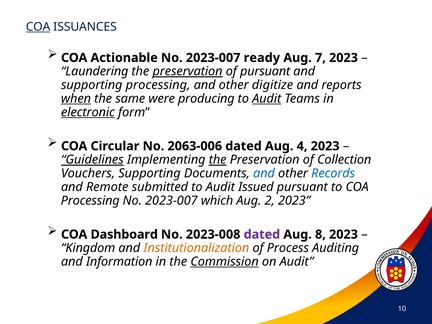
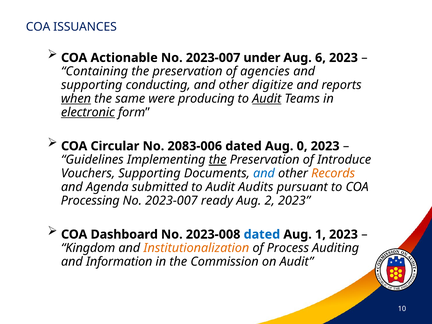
COA underline: present -> none (38, 27)
ready: ready -> under (262, 58)
7: 7 -> 6 (320, 58)
Laundering: Laundering -> Containing (95, 71)
preservation underline: present -> none (188, 71)
of pursuant: pursuant -> agencies (265, 71)
supporting processing: processing -> conducting (158, 85)
2063-006: 2063-006 -> 2083-006 (195, 146)
4: 4 -> 0 (302, 146)
Guidelines underline: present -> none (92, 160)
Collection: Collection -> Introduce (344, 160)
Records colour: blue -> orange (333, 173)
Remote: Remote -> Agenda (107, 187)
Issued: Issued -> Audits (256, 187)
which: which -> ready (217, 201)
dated colour: purple -> blue (262, 234)
8: 8 -> 1 (320, 234)
Commission underline: present -> none (225, 262)
